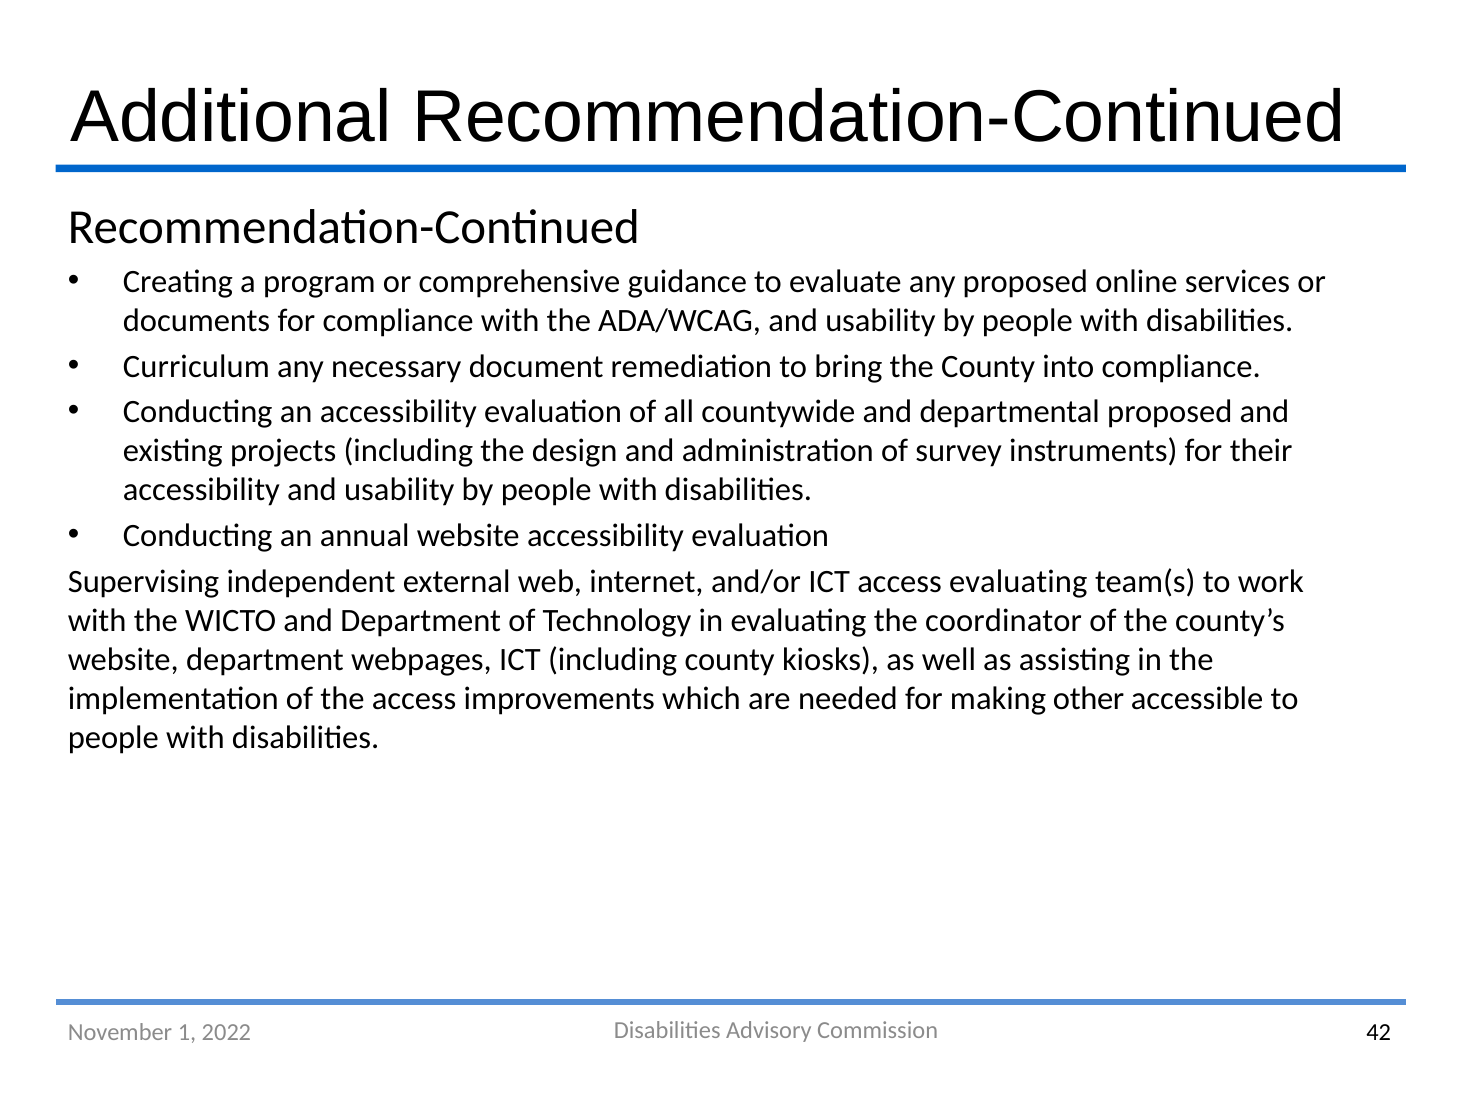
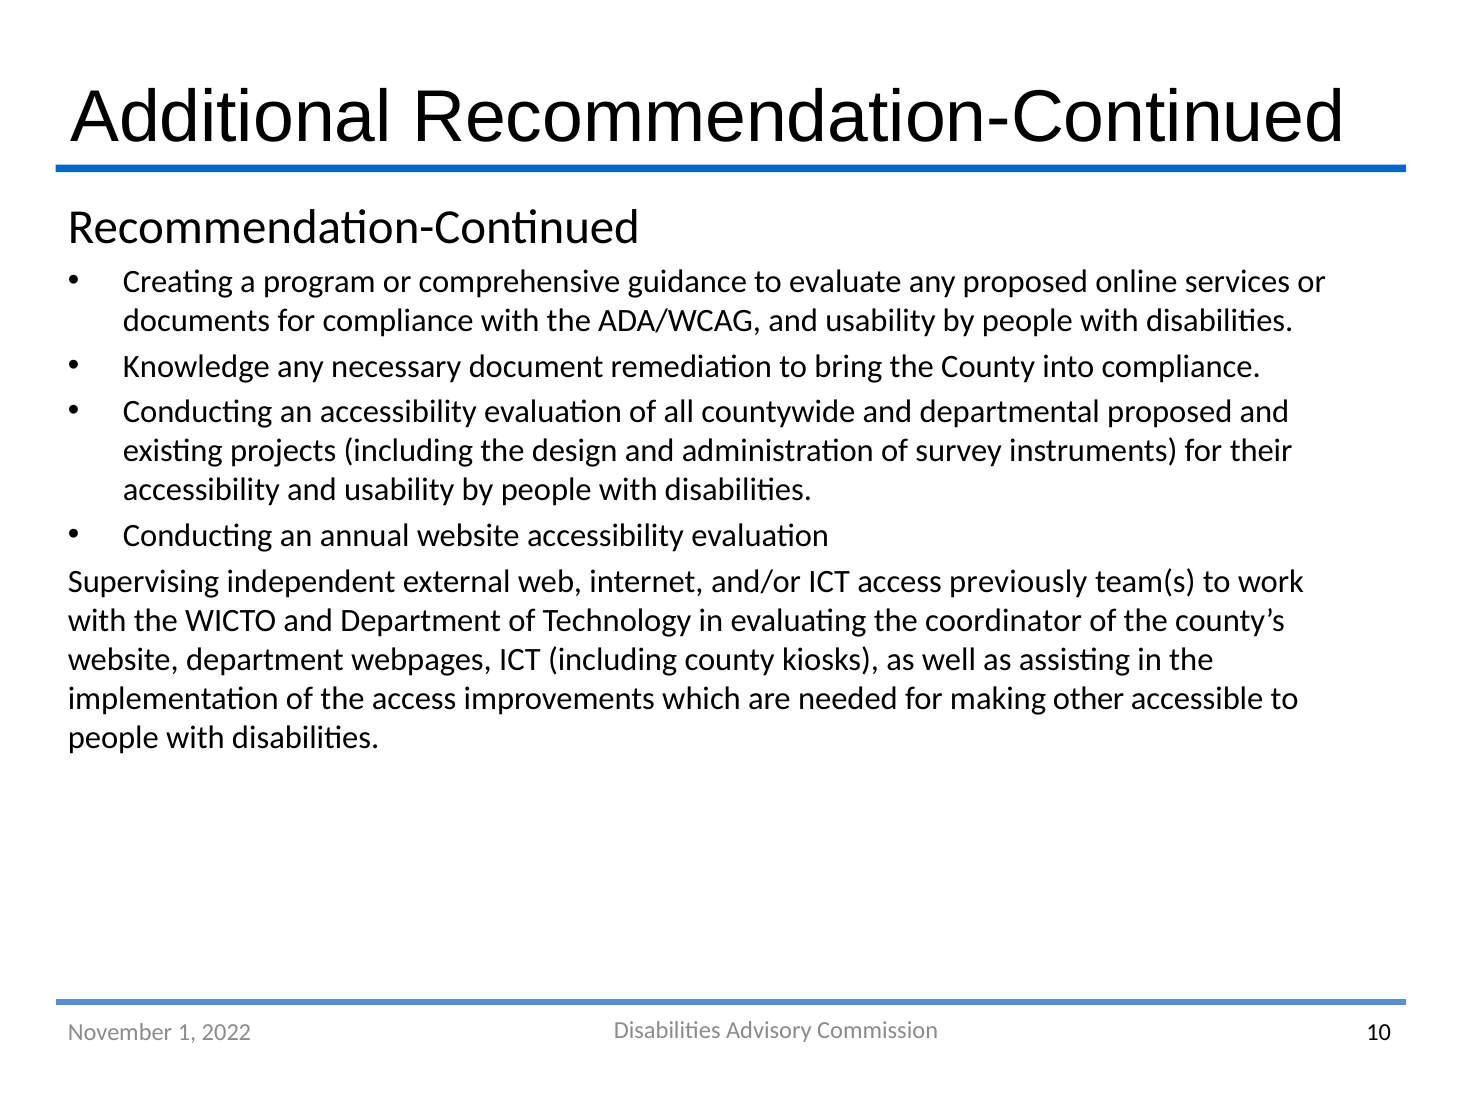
Curriculum: Curriculum -> Knowledge (196, 367)
access evaluating: evaluating -> previously (1018, 582)
42: 42 -> 10 (1379, 1033)
